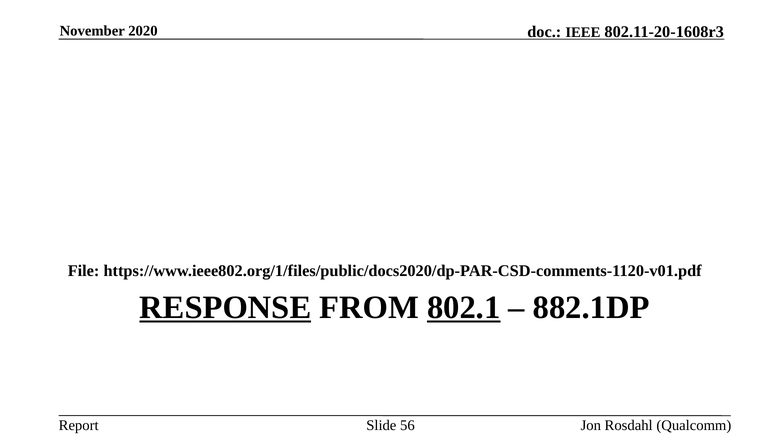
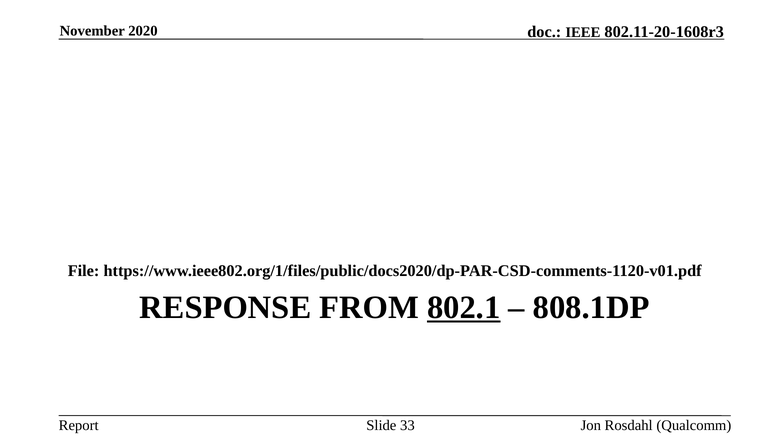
RESPONSE underline: present -> none (225, 308)
882.1DP: 882.1DP -> 808.1DP (591, 308)
56: 56 -> 33 (407, 426)
